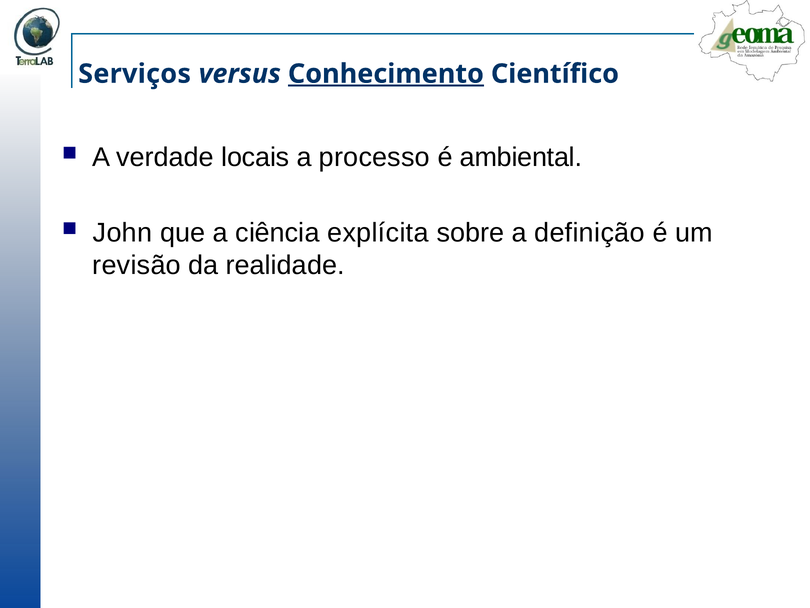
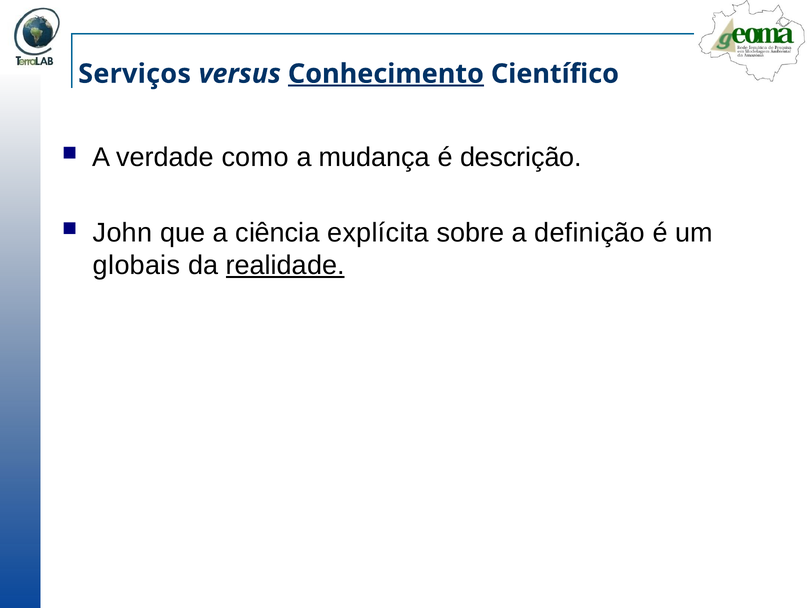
locais: locais -> como (255, 157)
processo: processo -> mudança (374, 157)
ambiental: ambiental -> descrição (521, 157)
revisão: revisão -> globais (137, 265)
realidade underline: none -> present (285, 265)
